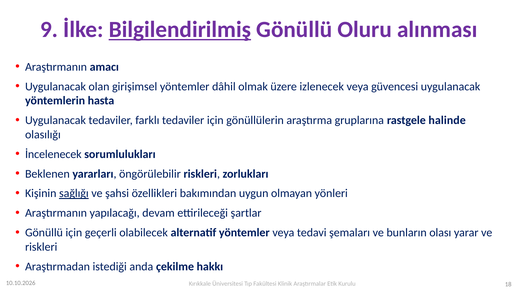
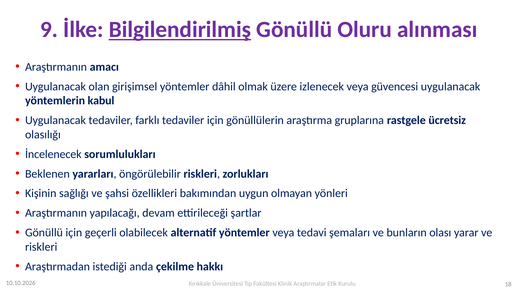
hasta: hasta -> kabul (101, 101)
halinde: halinde -> ücretsiz (447, 120)
sağlığı underline: present -> none (74, 194)
